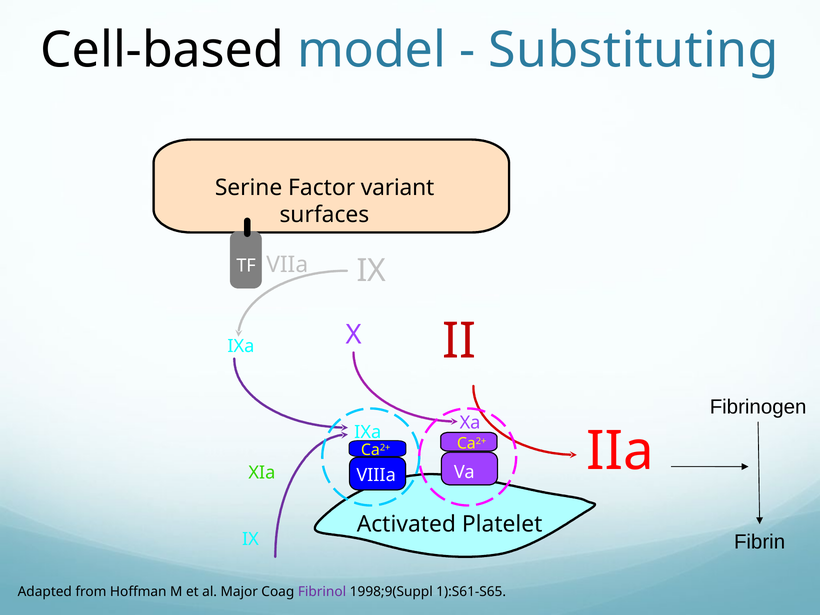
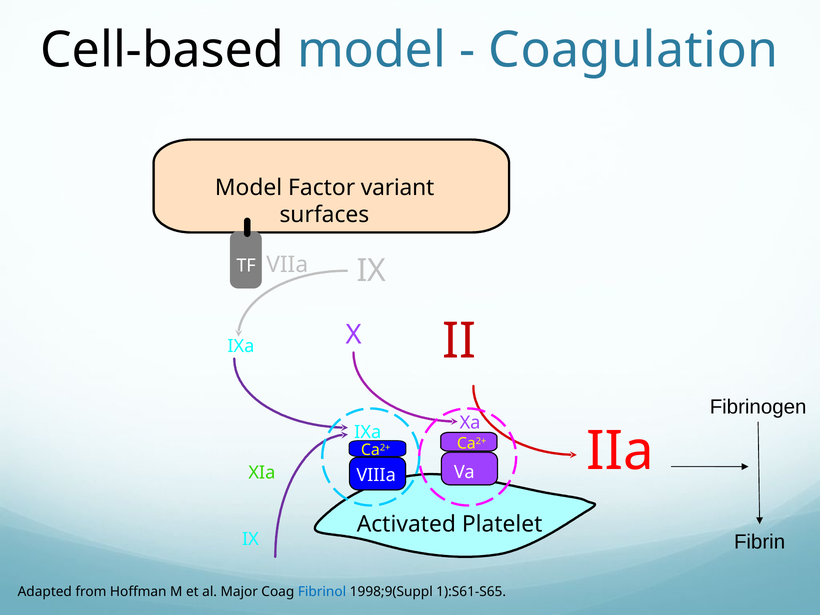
Substituting: Substituting -> Coagulation (633, 50)
Serine: Serine -> Model (249, 188)
Fibrinol colour: purple -> blue (322, 592)
